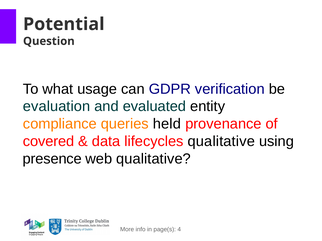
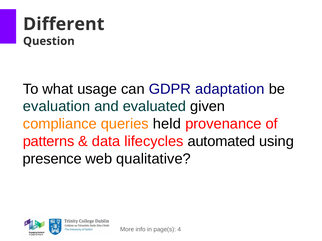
Potential: Potential -> Different (64, 24)
verification: verification -> adaptation (230, 89)
entity: entity -> given (208, 107)
covered: covered -> patterns (49, 142)
lifecycles qualitative: qualitative -> automated (221, 142)
